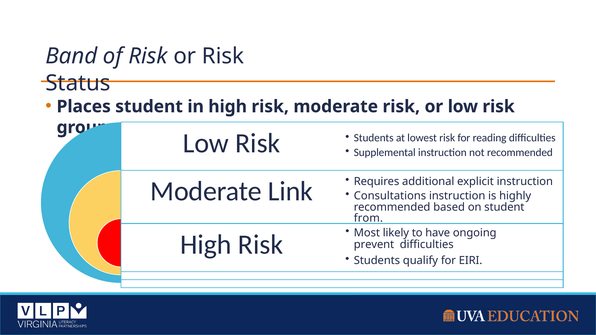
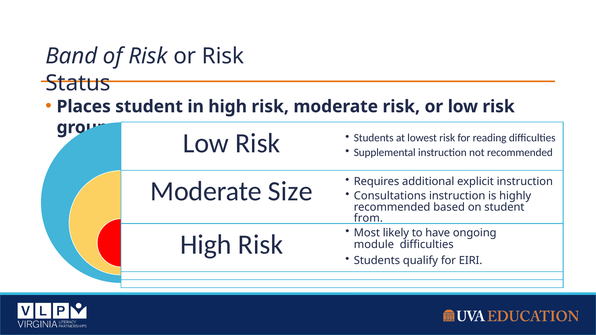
Link: Link -> Size (290, 191)
prevent: prevent -> module (374, 245)
